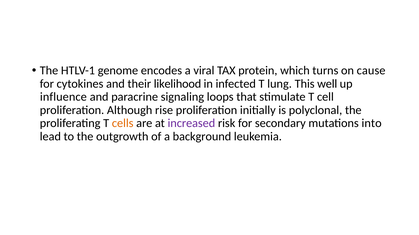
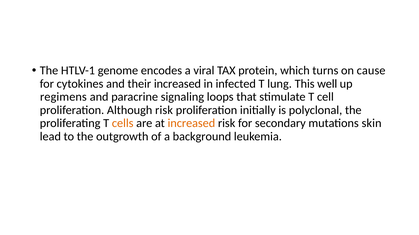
their likelihood: likelihood -> increased (177, 84)
influence: influence -> regimens (63, 97)
Although rise: rise -> risk (164, 110)
increased colour: purple -> orange (191, 124)
into: into -> skin (372, 124)
